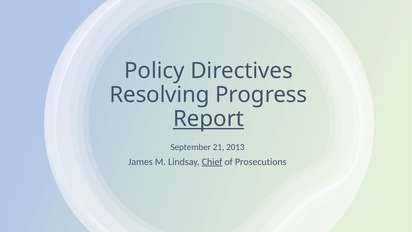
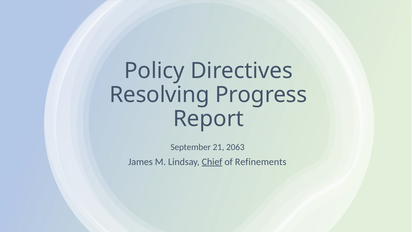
Report underline: present -> none (209, 119)
2013: 2013 -> 2063 (235, 147)
Prosecutions: Prosecutions -> Refinements (261, 162)
